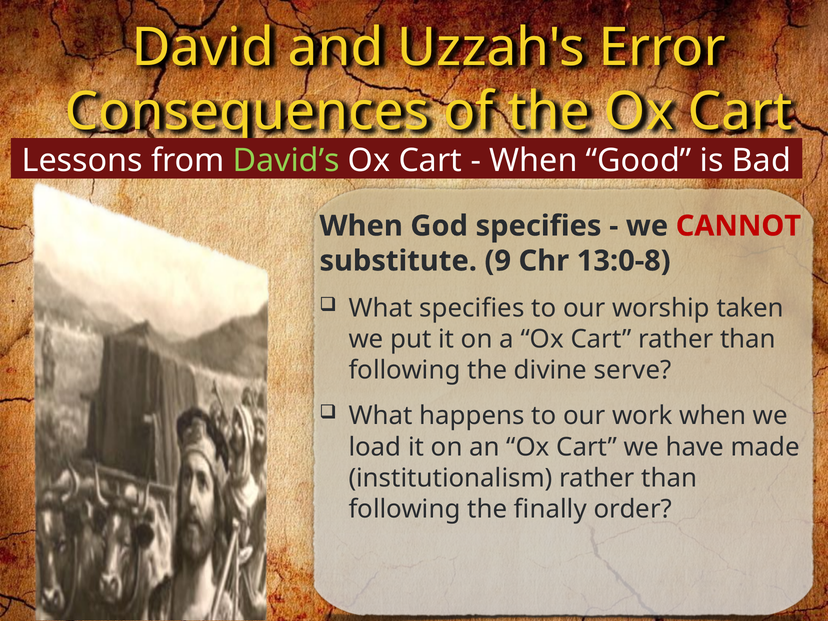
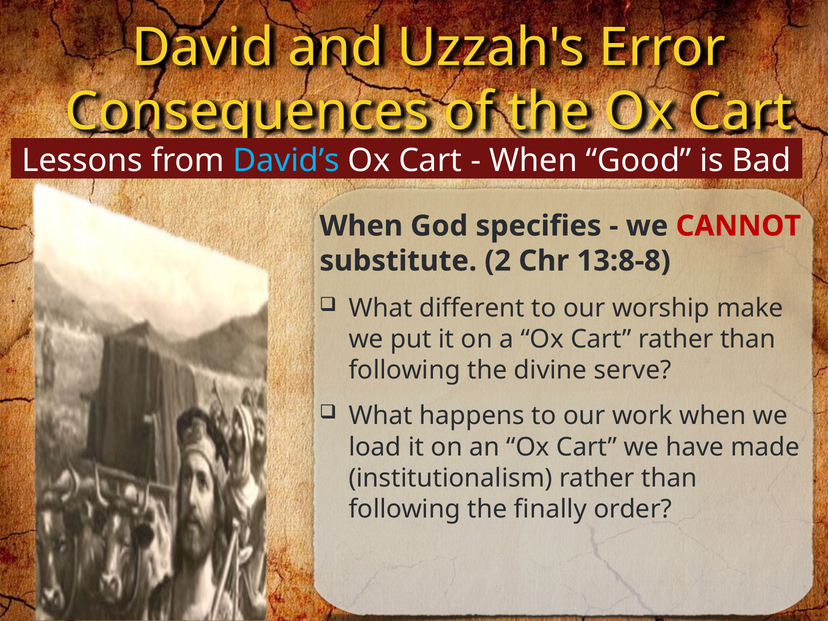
David’s colour: light green -> light blue (286, 161)
9: 9 -> 2 (498, 261)
13:0-8: 13:0-8 -> 13:8-8 (624, 261)
What specifies: specifies -> different (472, 308)
taken: taken -> make (750, 308)
